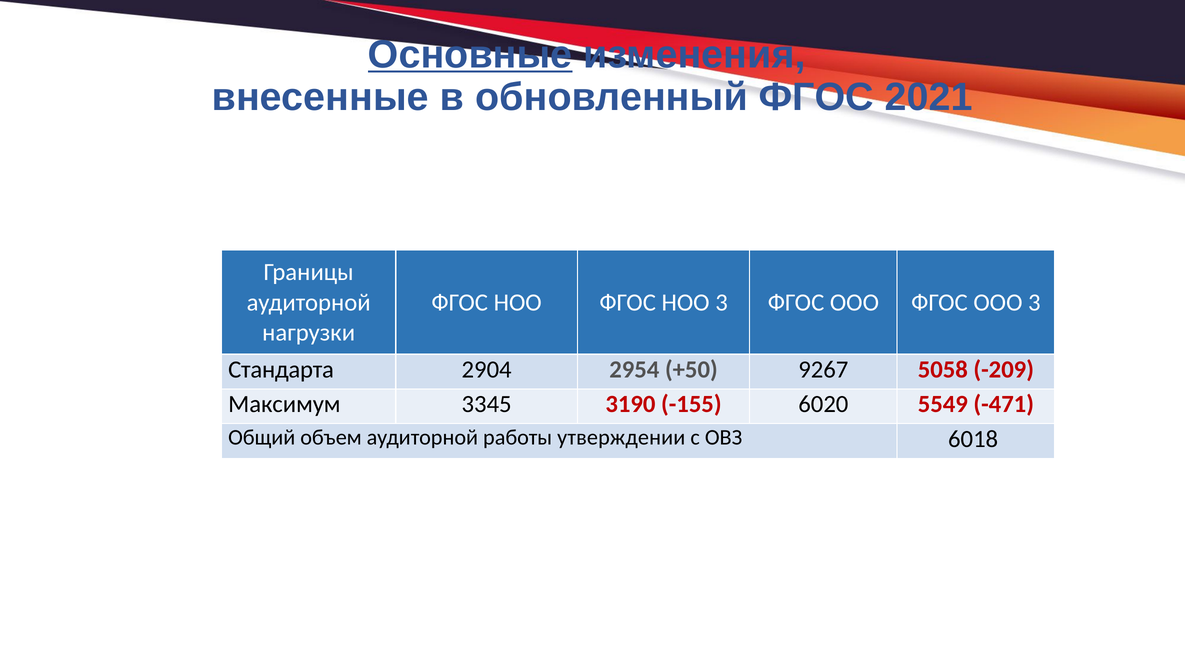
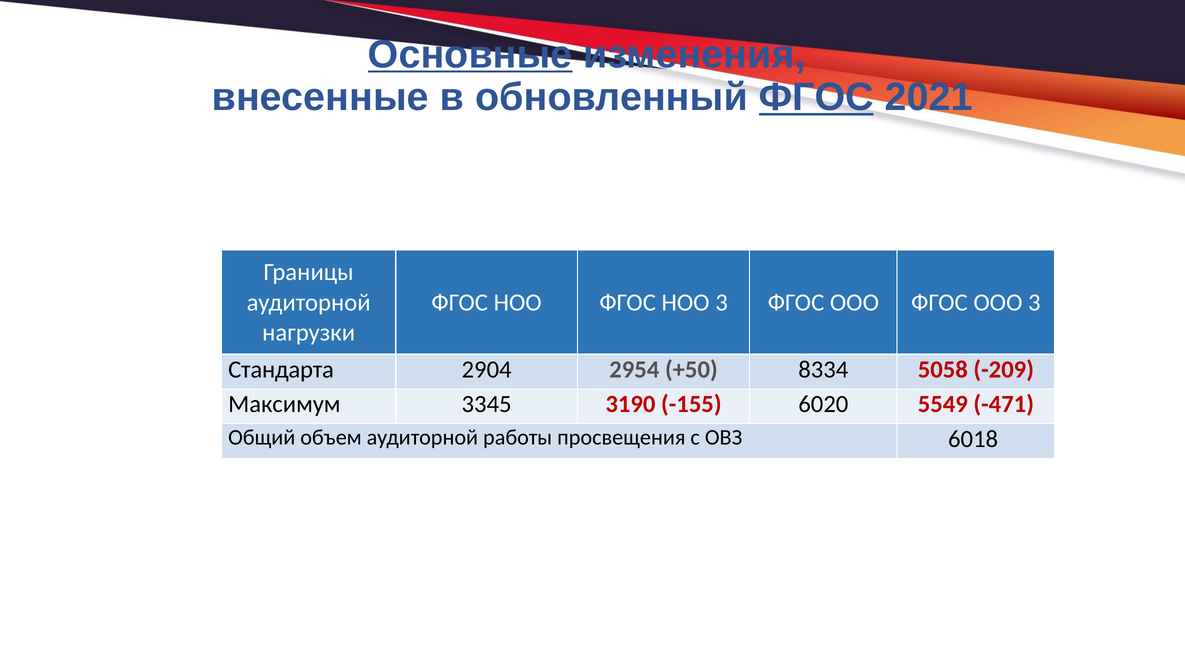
ФГОС underline: none -> present (816, 97)
9267: 9267 -> 8334 (823, 370)
утверждении: утверждении -> просвещения (621, 438)
